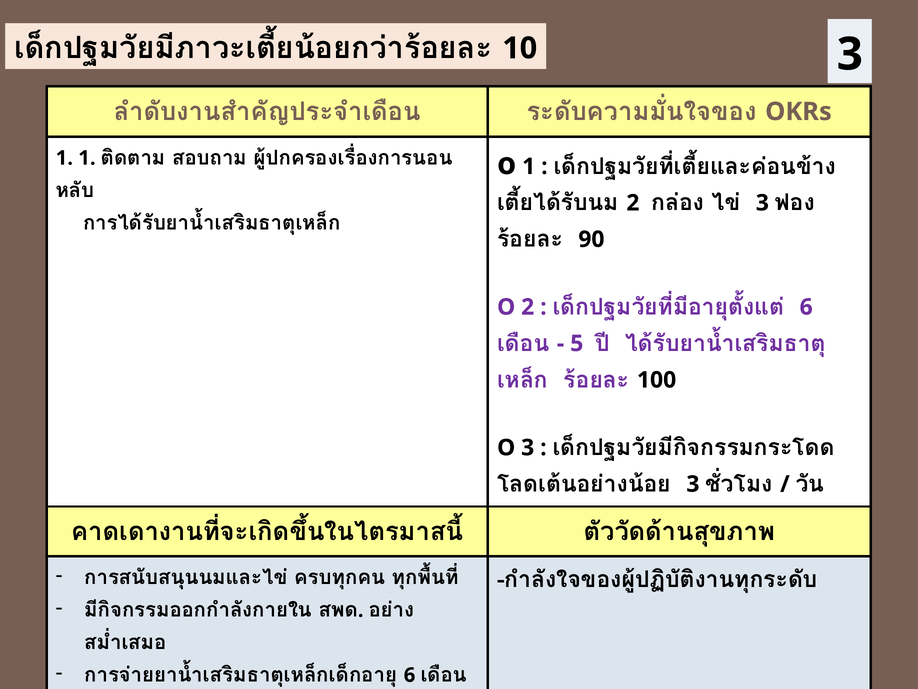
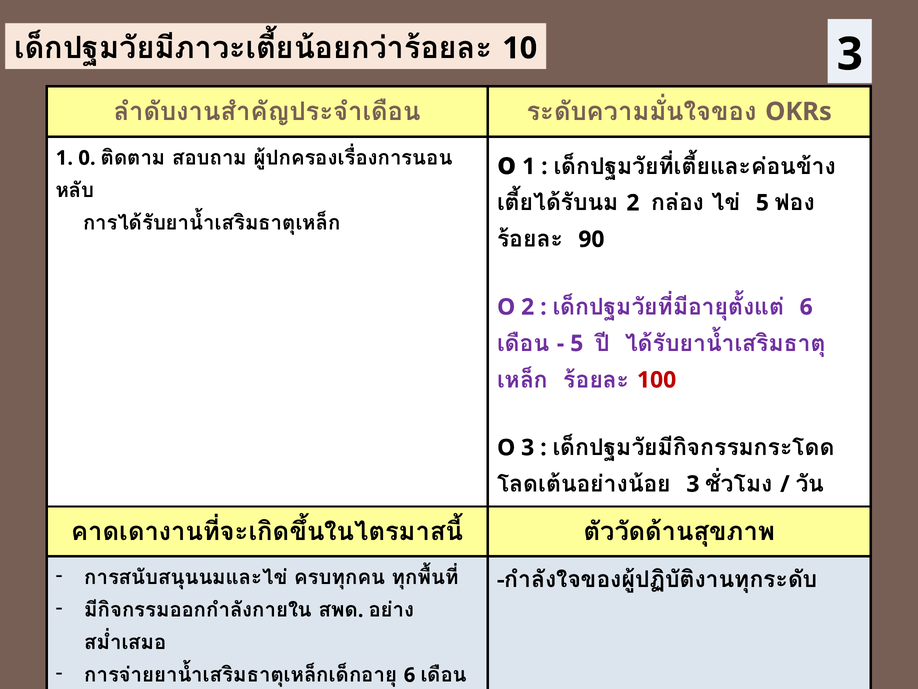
1 1: 1 -> 0 (87, 158)
3: 3 -> 5 (762, 203)
100 colour: black -> red (657, 380)
